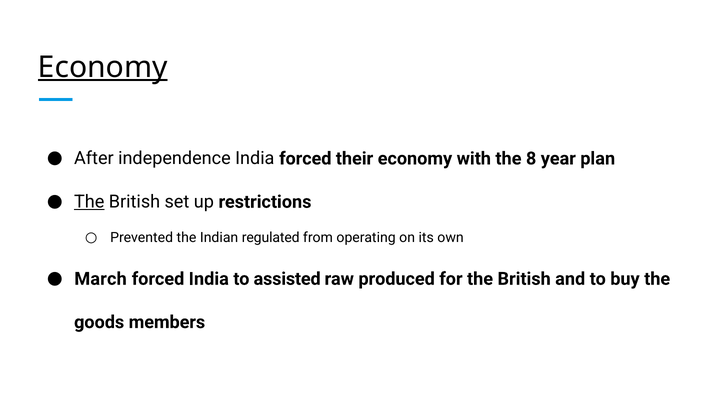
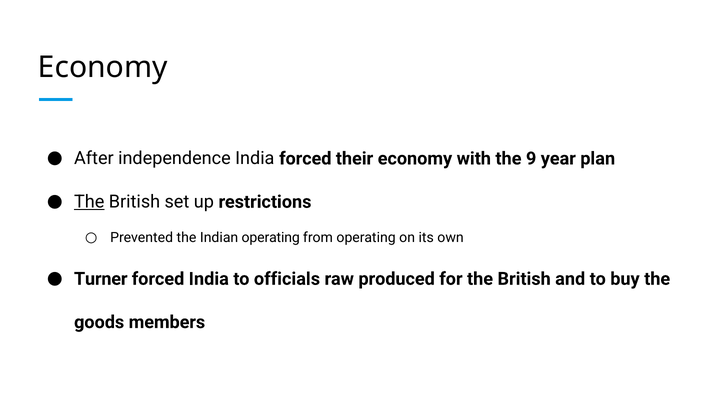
Economy underline: present -> none (103, 67)
8: 8 -> 9 (531, 159)
Indian regulated: regulated -> operating (271, 238)
March: March -> Turner (101, 279)
assisted: assisted -> officials (287, 279)
